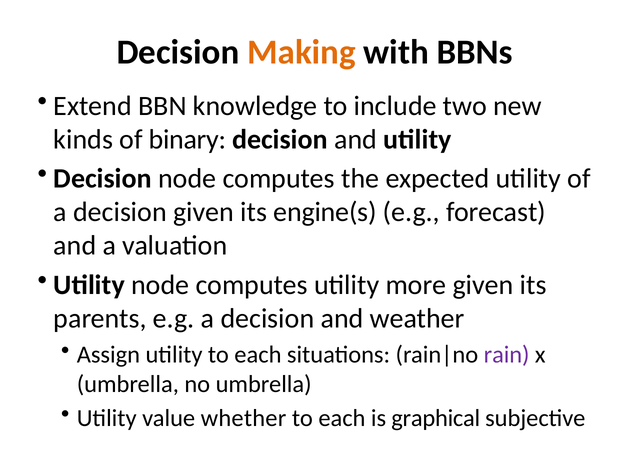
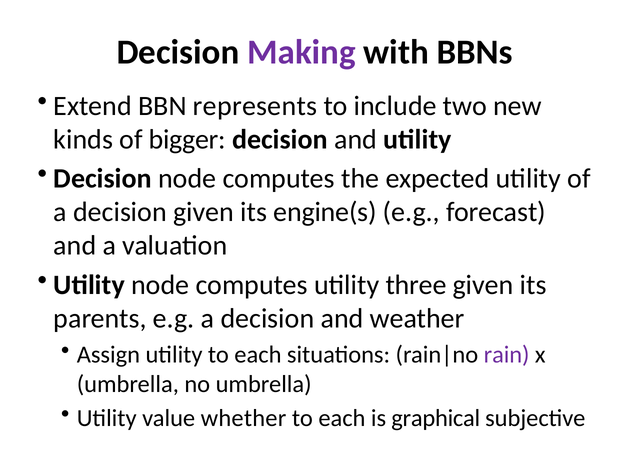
Making colour: orange -> purple (301, 52)
knowledge: knowledge -> represents (255, 106)
binary: binary -> bigger (187, 140)
more: more -> three (416, 285)
